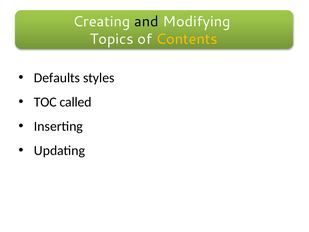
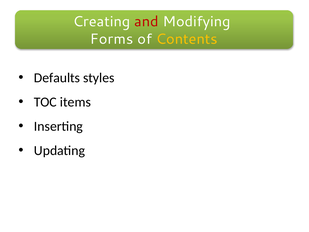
and colour: black -> red (146, 22)
Topics: Topics -> Forms (112, 39)
called: called -> items (75, 102)
